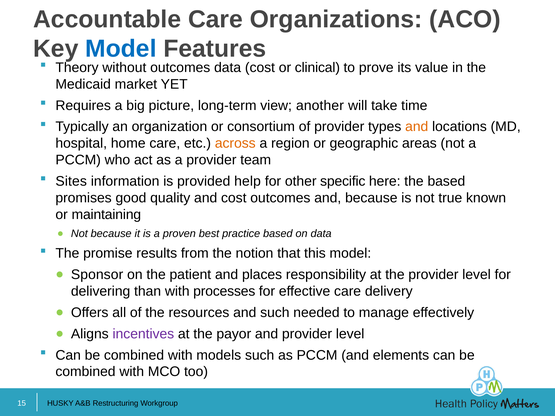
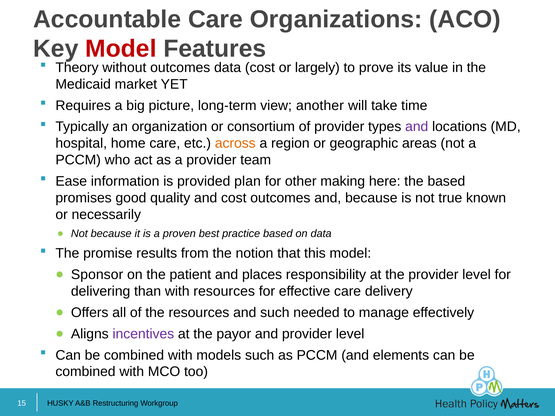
Model colour: blue -> red (121, 49)
clinical: clinical -> largely (317, 68)
and colour: orange -> purple (417, 127)
Sites: Sites -> Ease (71, 181)
help: help -> plan (248, 181)
specific: specific -> making (343, 181)
maintaining: maintaining -> necessarily (106, 215)
with processes: processes -> resources (224, 291)
